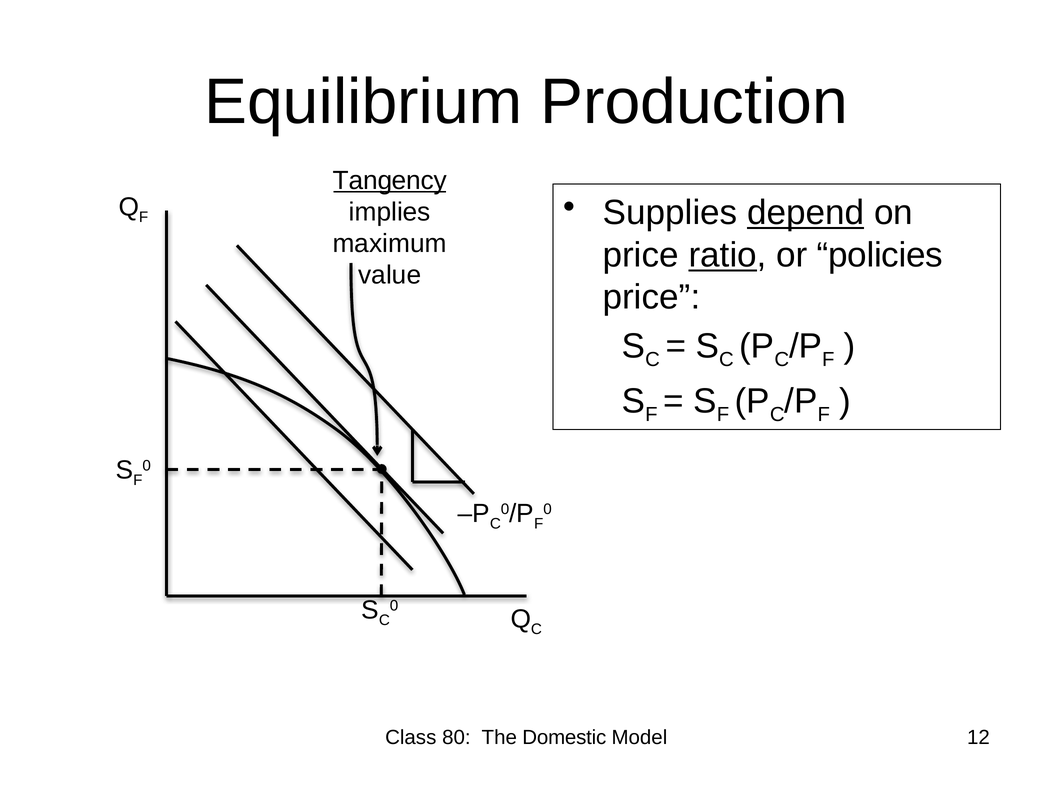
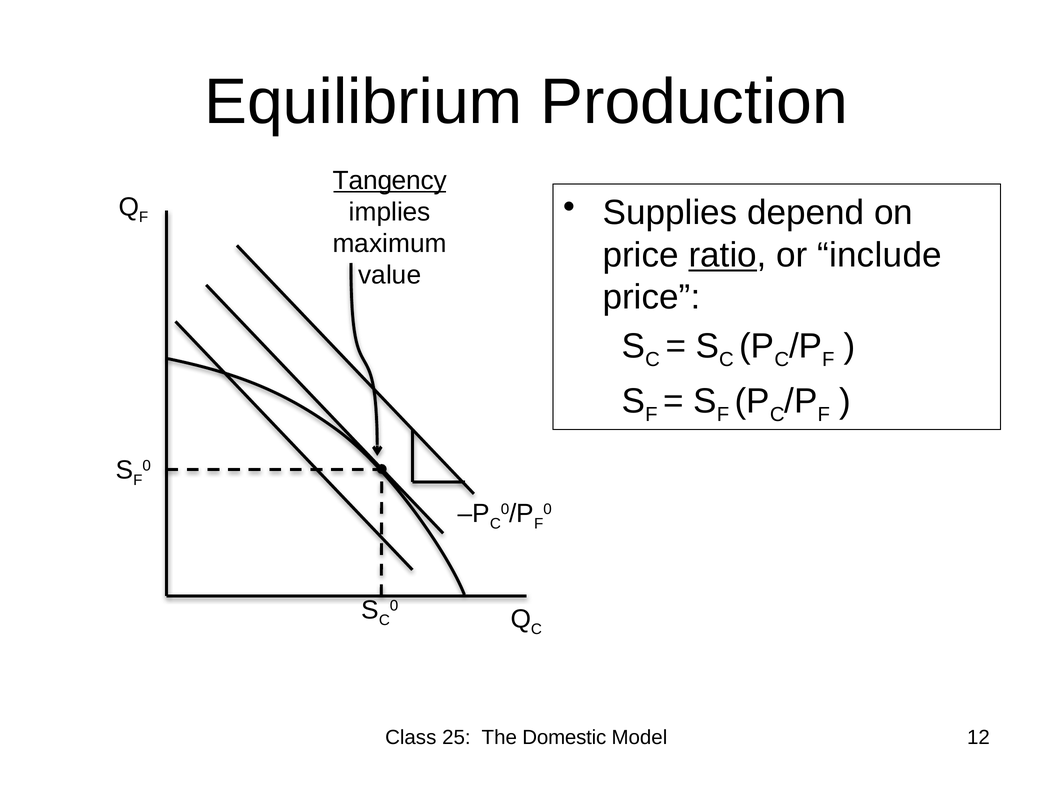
depend underline: present -> none (806, 213)
policies: policies -> include (880, 255)
80: 80 -> 25 (456, 738)
